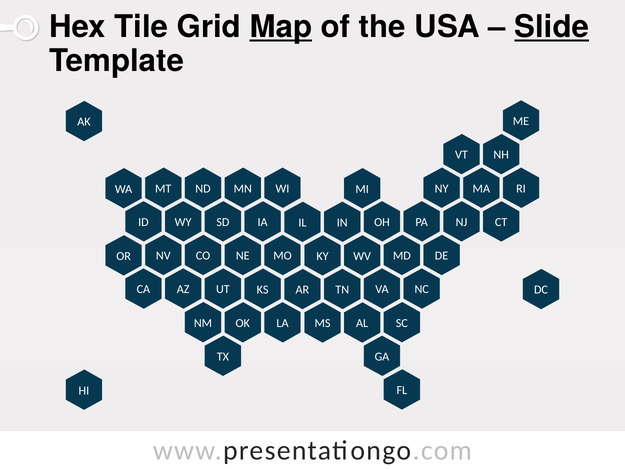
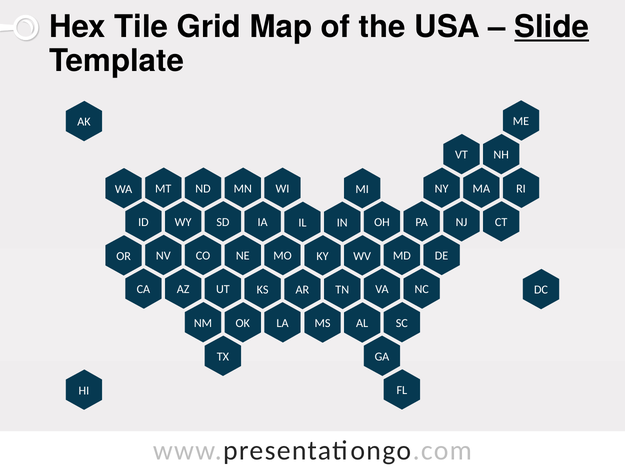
Map underline: present -> none (281, 27)
